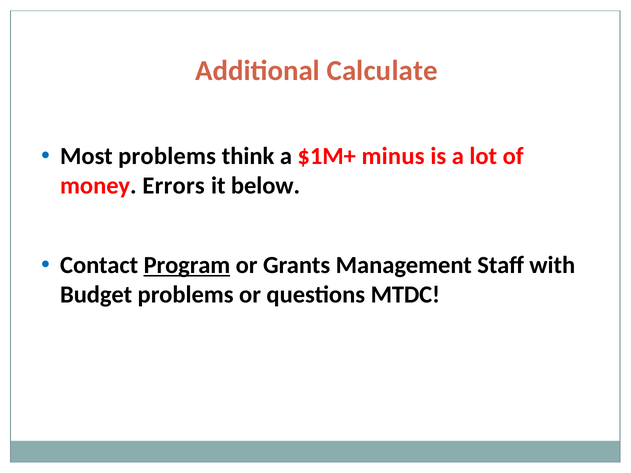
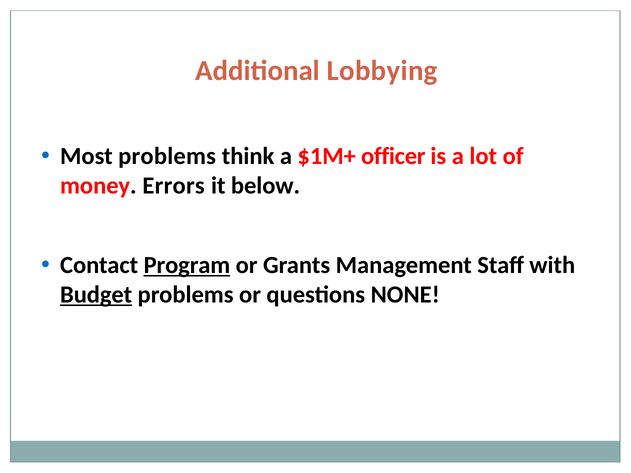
Calculate: Calculate -> Lobbying (382, 71)
minus: minus -> officer (393, 156)
Budget underline: none -> present (96, 295)
MTDC: MTDC -> NONE (405, 295)
